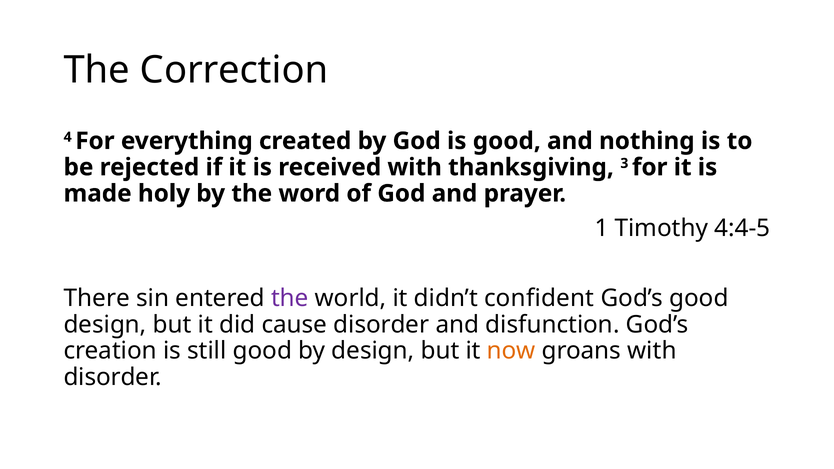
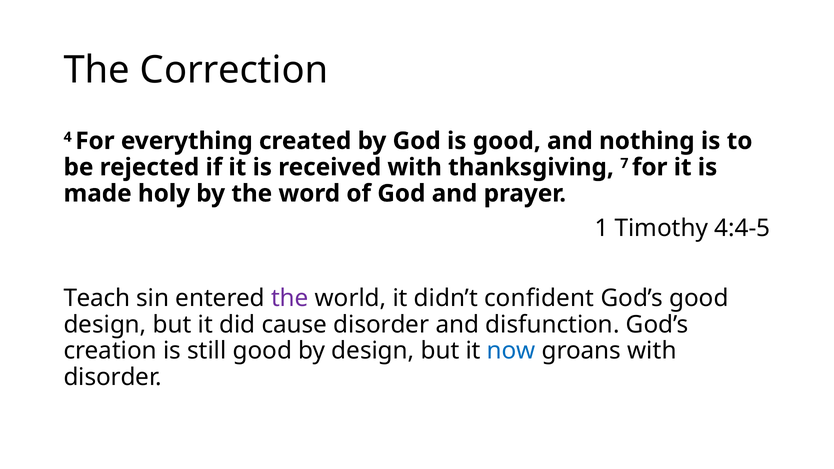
3: 3 -> 7 (624, 163)
There: There -> Teach (97, 298)
now colour: orange -> blue (511, 351)
